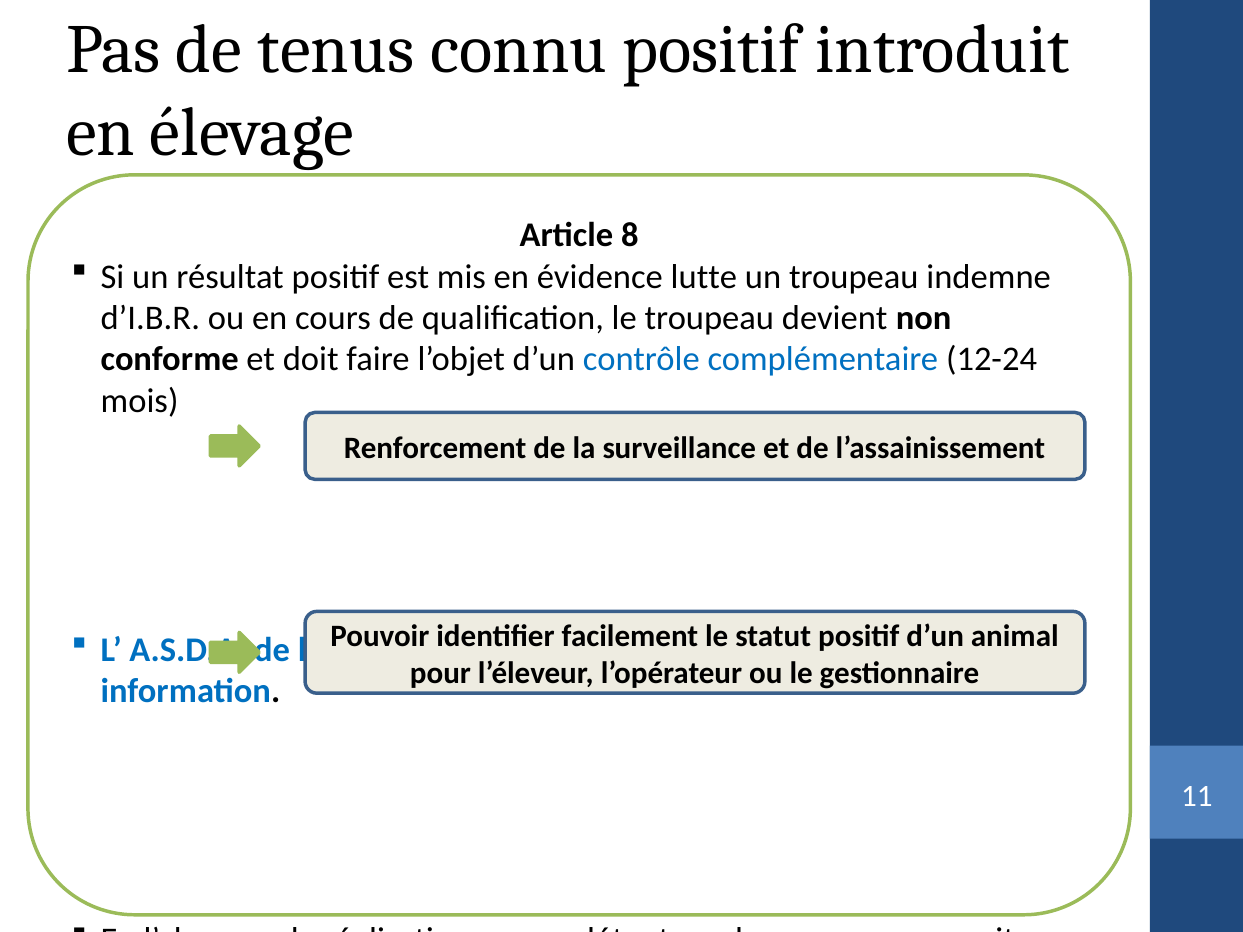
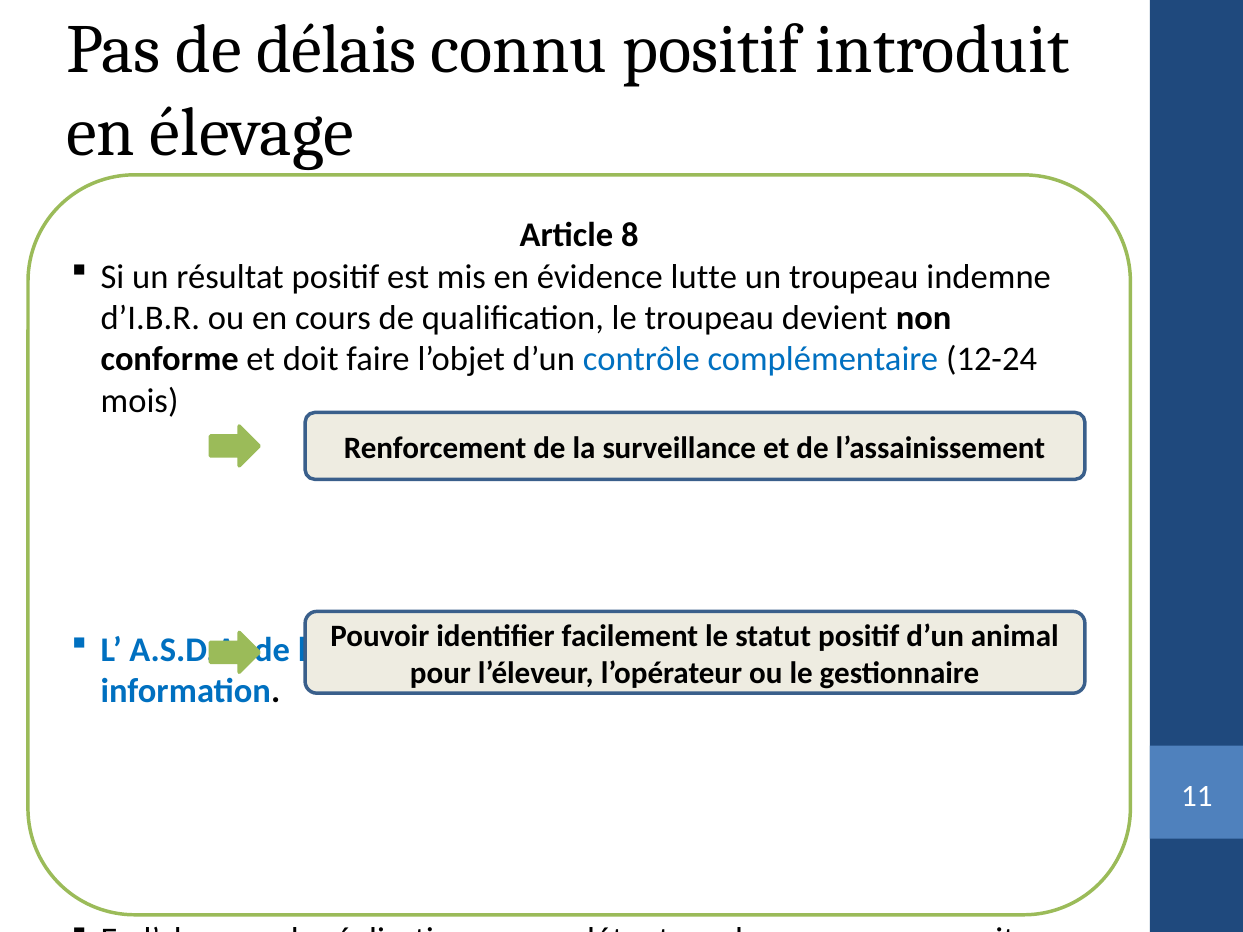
de tenus: tenus -> délais (337, 49)
